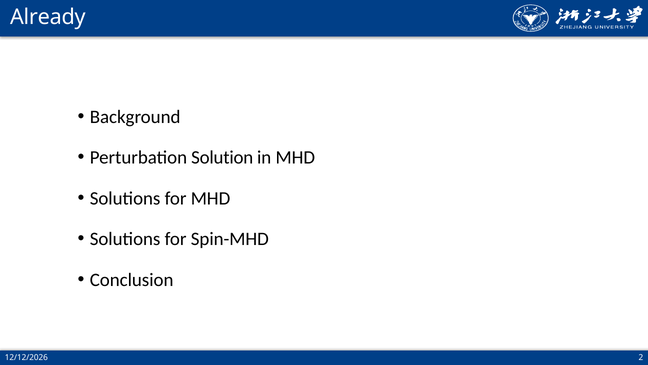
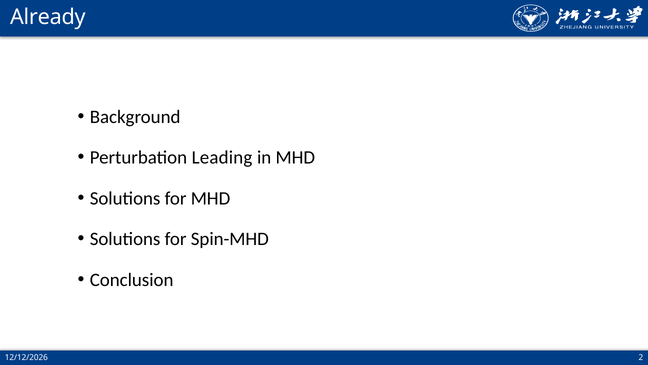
Solution: Solution -> Leading (222, 158)
